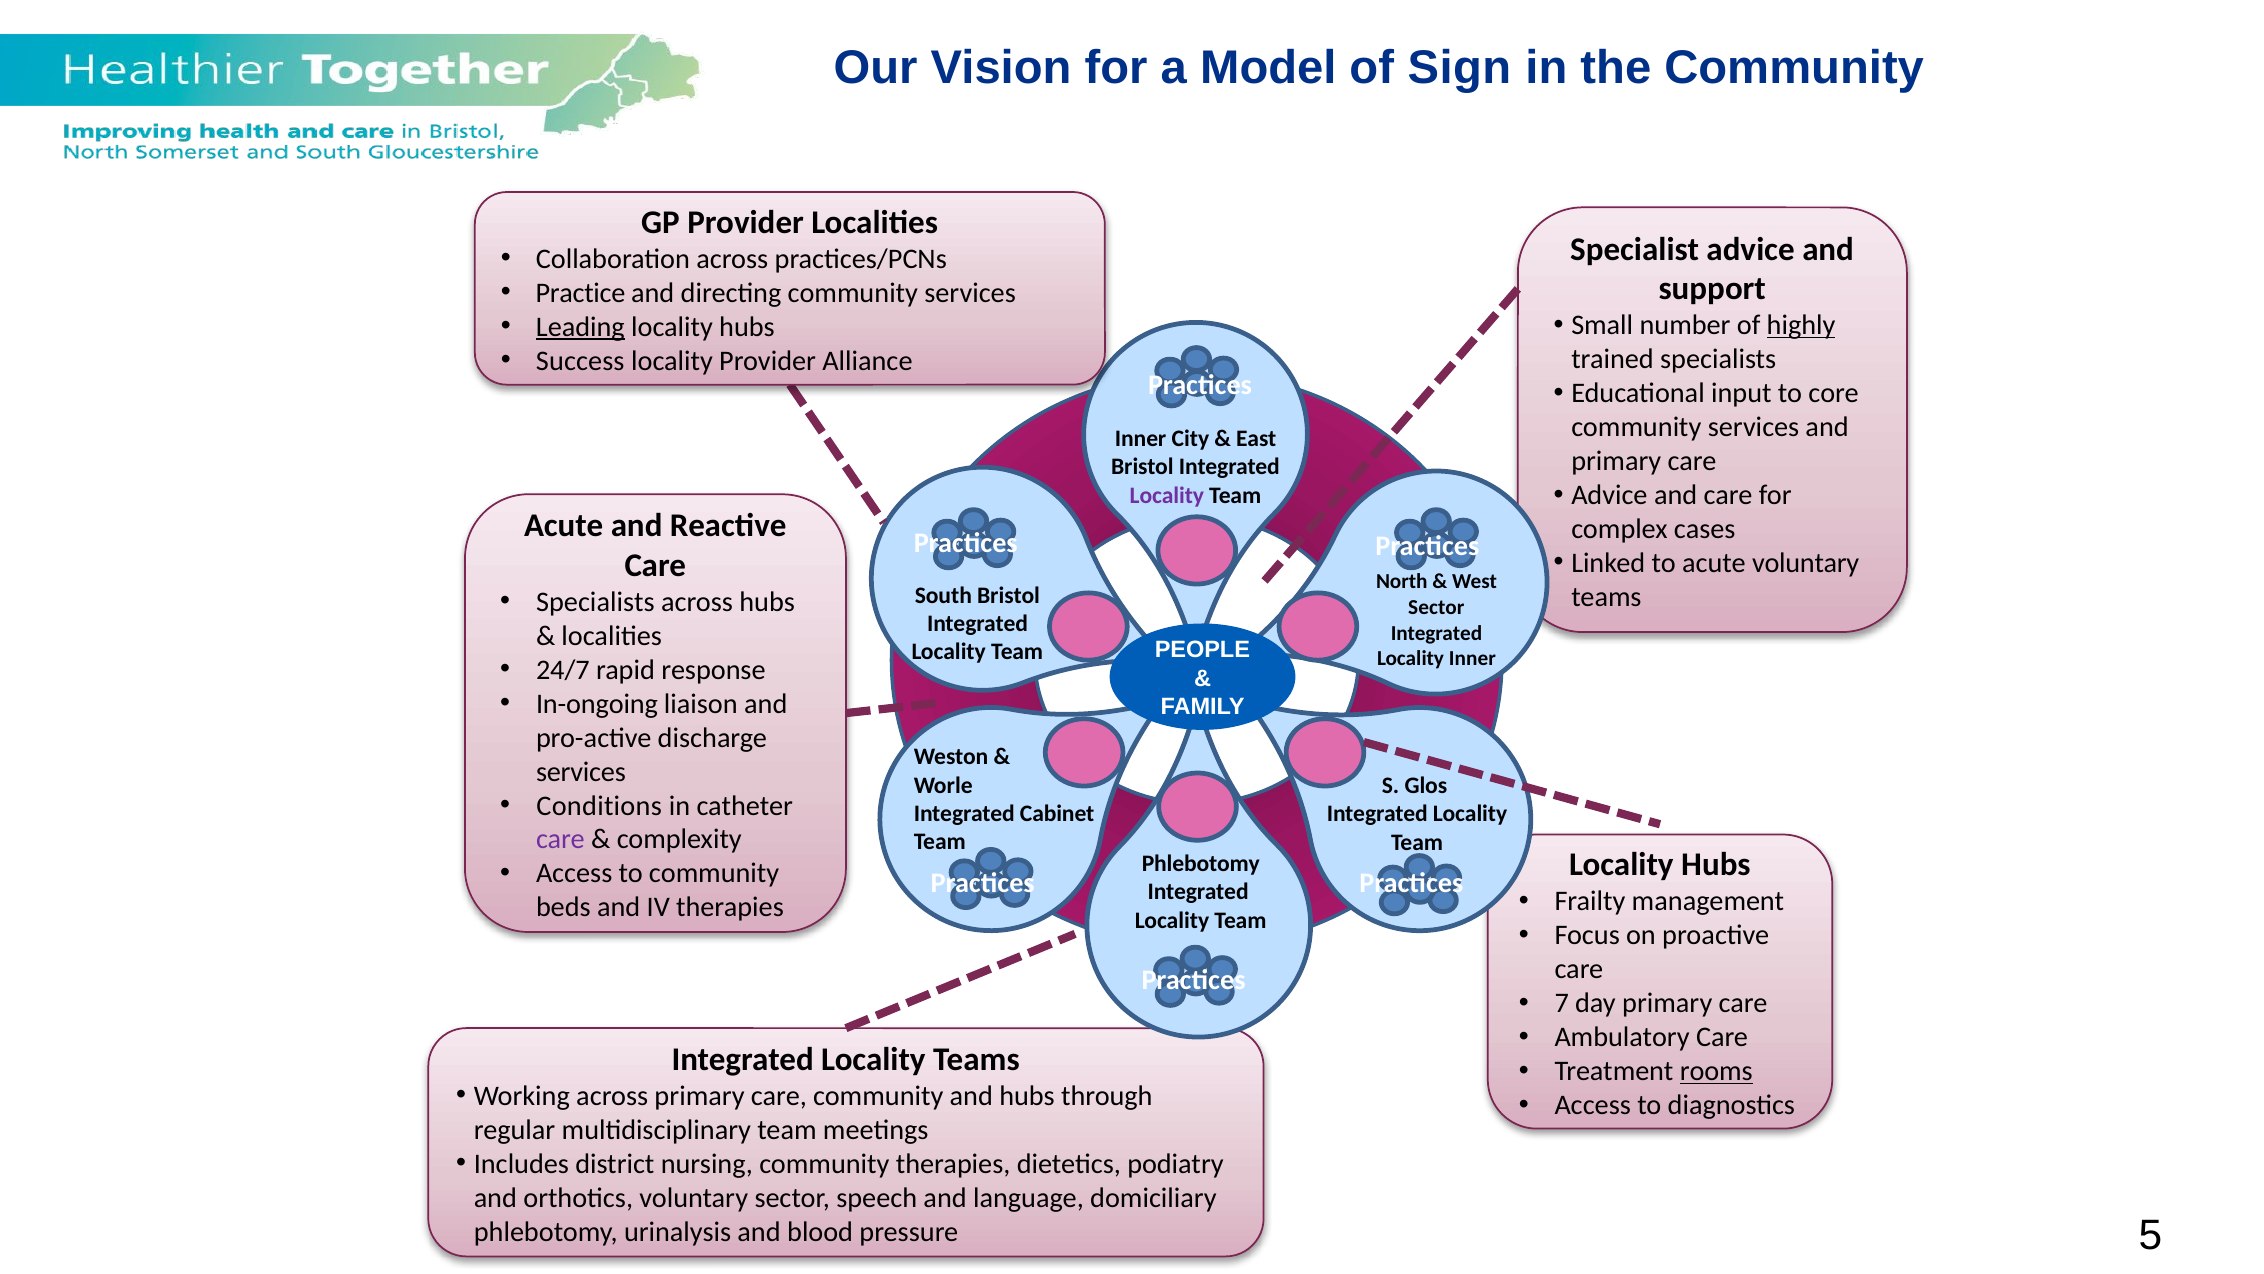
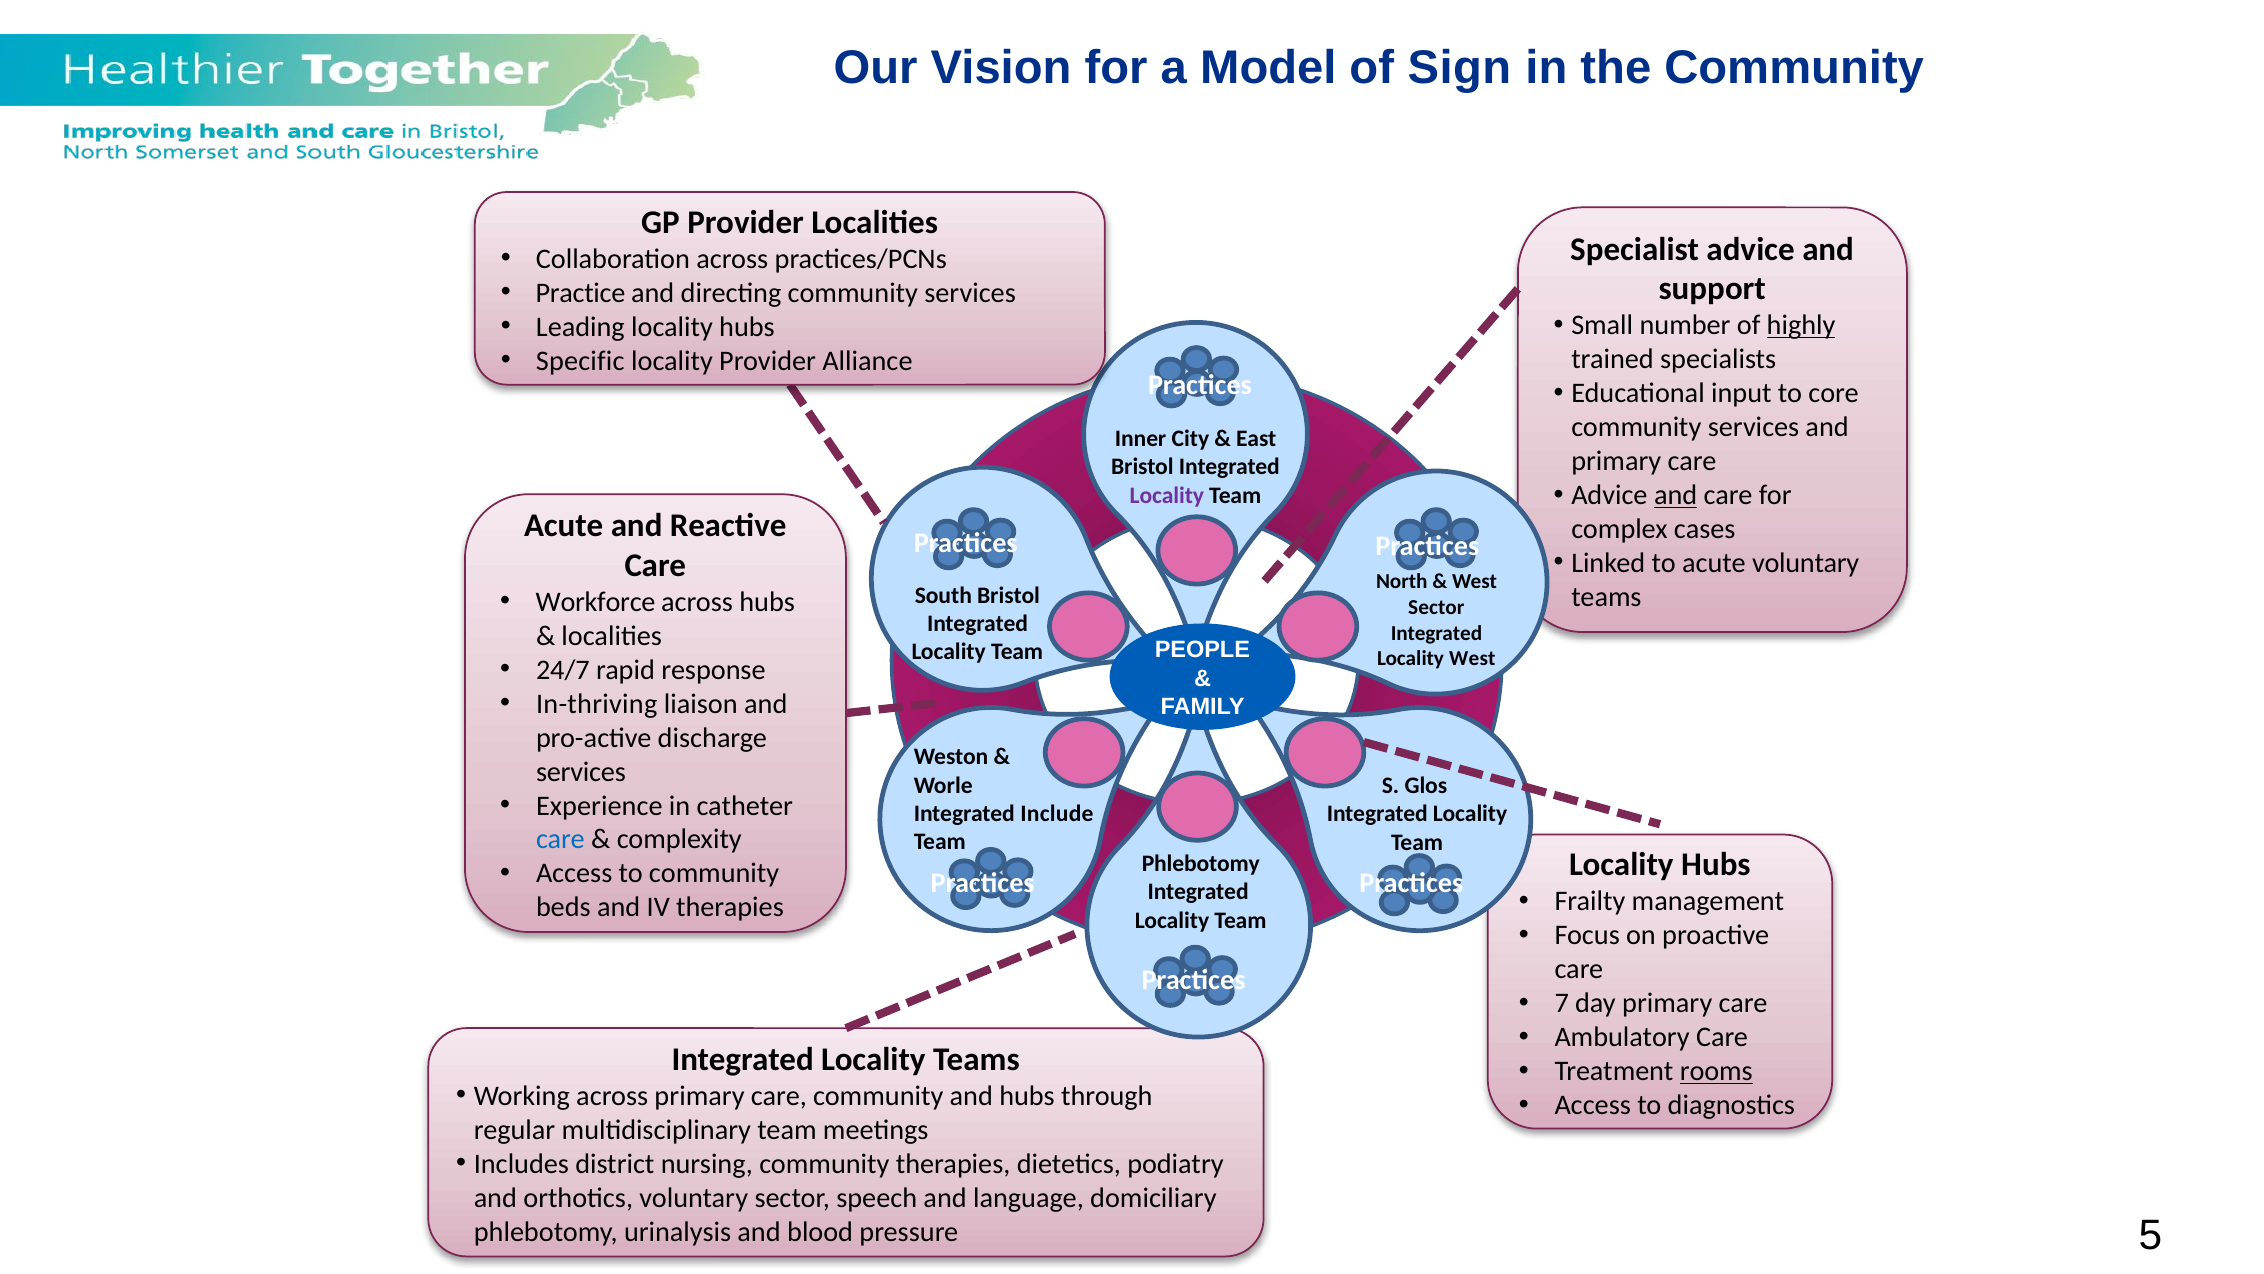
Leading underline: present -> none (580, 327)
Success: Success -> Specific (580, 361)
and underline: none -> present (1676, 495)
Specialists: Specialists -> Workforce (596, 602)
Locality Inner: Inner -> West (1472, 658)
In-ongoing: In-ongoing -> In-thriving (597, 703)
Conditions: Conditions -> Experience (599, 805)
Cabinet: Cabinet -> Include (1057, 813)
care colour: purple -> blue (560, 839)
